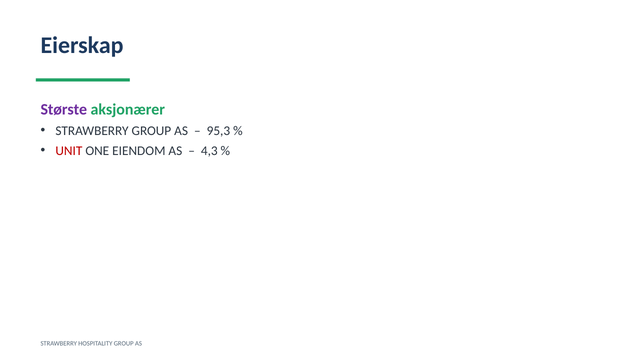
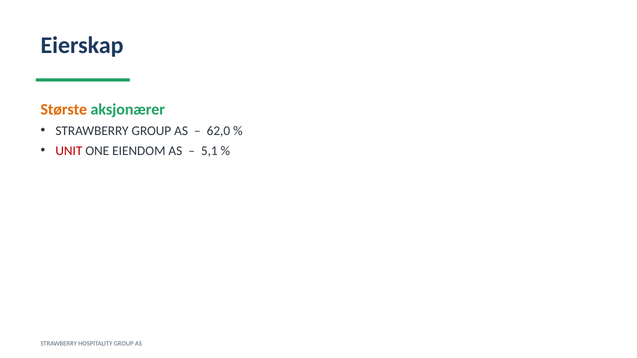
Største colour: purple -> orange (64, 110)
95,3: 95,3 -> 62,0 (218, 131)
4,3: 4,3 -> 5,1 (209, 151)
